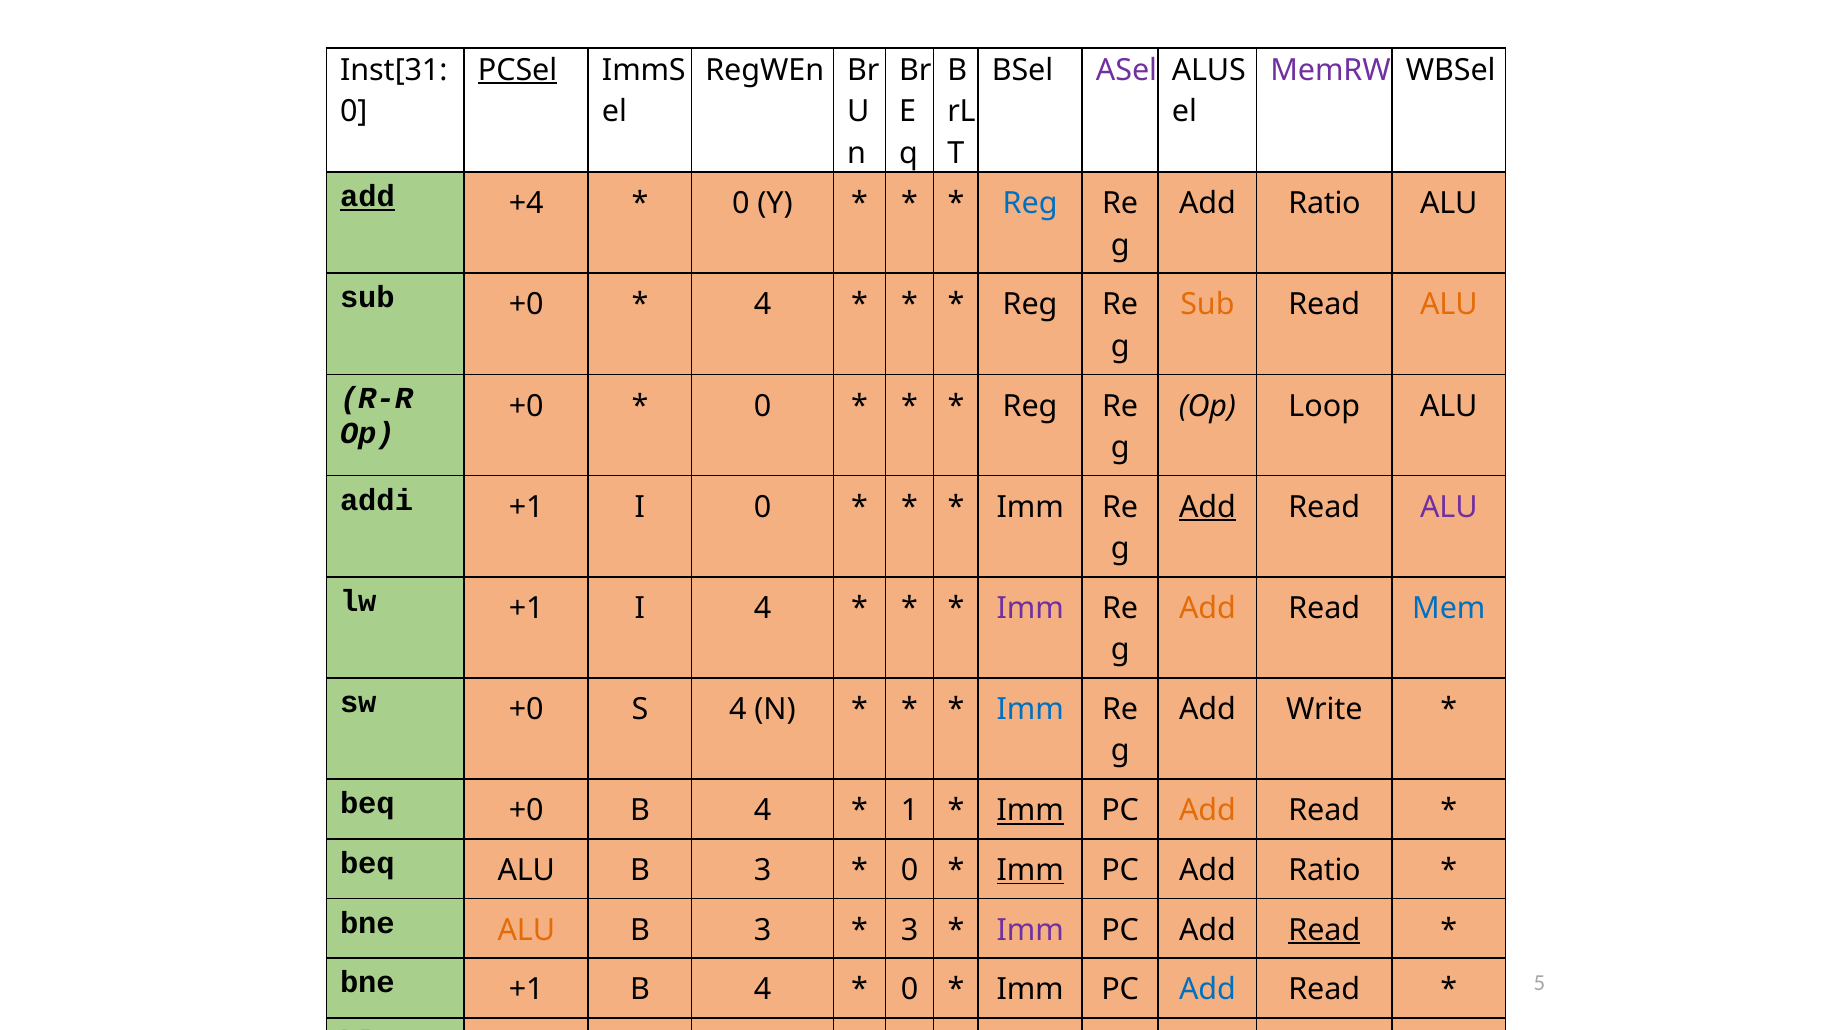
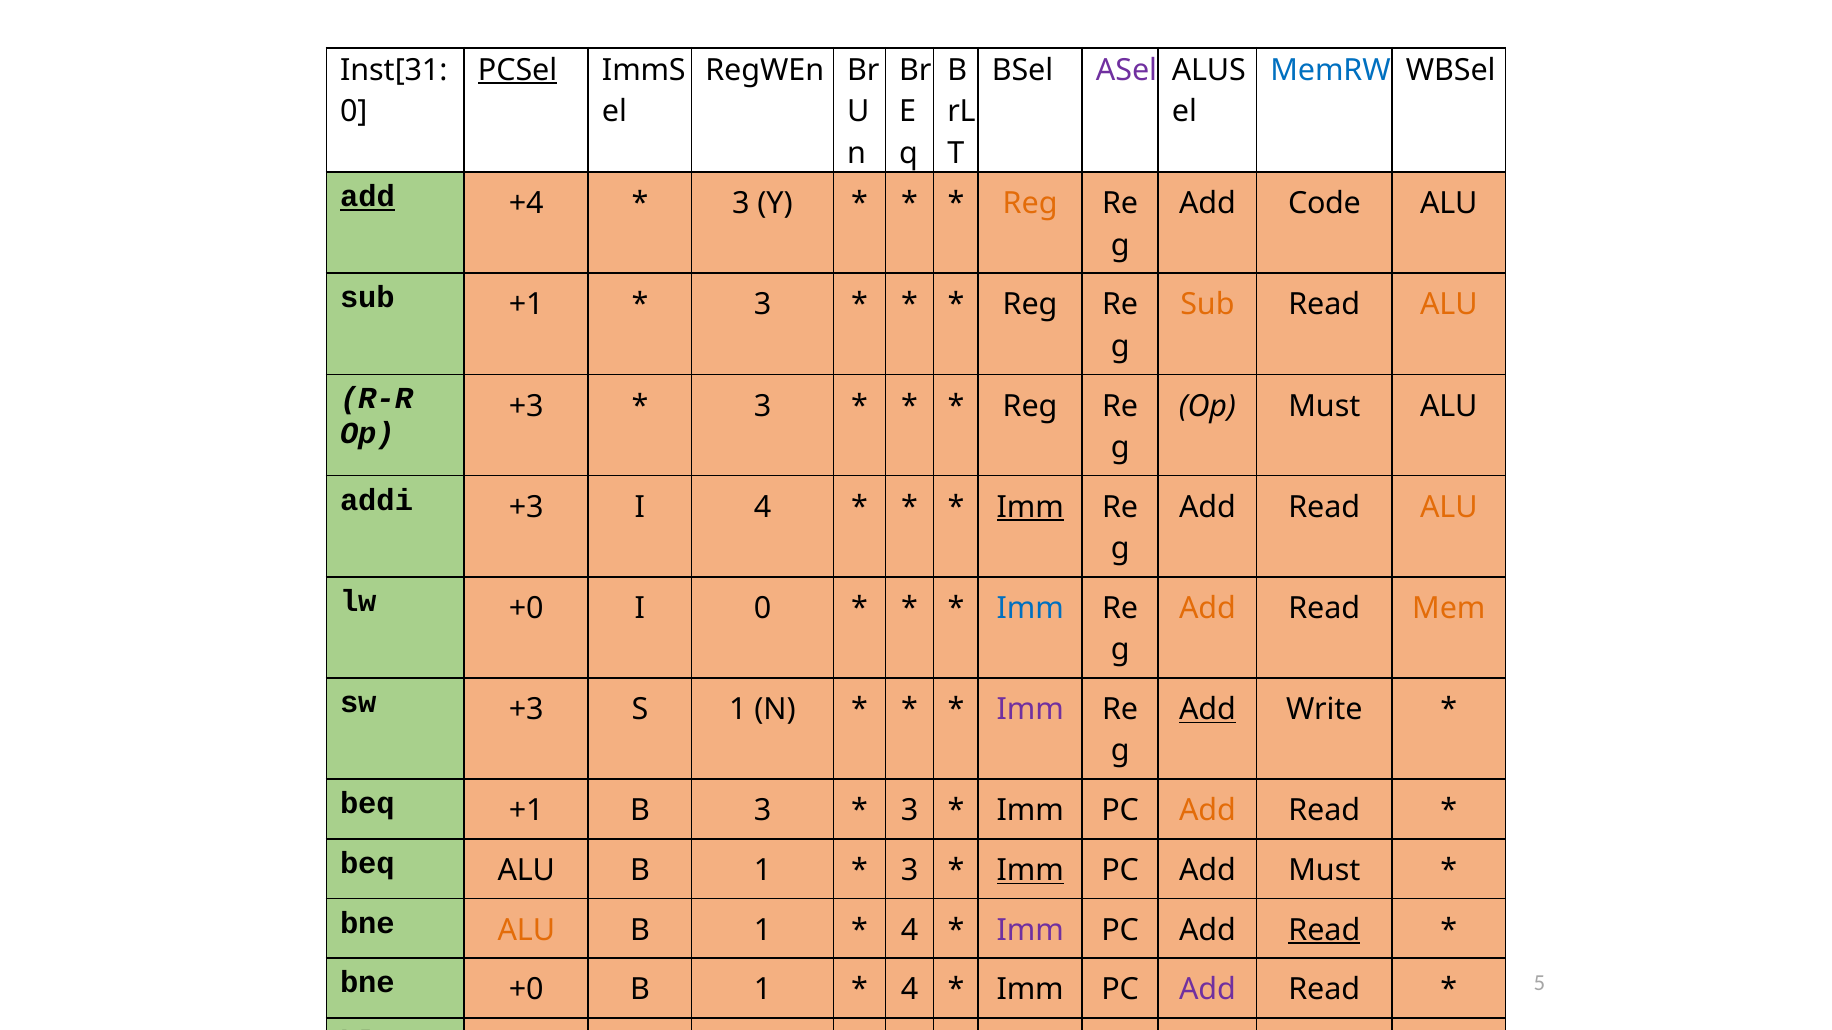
MemRW colour: purple -> blue (1331, 70)
0: 0 -> 3 (741, 204)
Reg colour: blue -> orange (1030, 204)
Ratio: Ratio -> Code (1324, 204)
sub +0: +0 -> +1 (526, 305)
4: 4 -> 3 (763, 305)
+0: +0 -> +3 (526, 406)
0: 0 -> 3 (763, 406)
Op Loop: Loop -> Must (1324, 406)
addi +1: +1 -> +3 (526, 507)
I 0: 0 -> 4 (763, 507)
Imm underline: none -> present (1030, 507)
Add underline: present -> none (1207, 507)
ALU colour: purple -> orange (1449, 507)
lw +1: +1 -> +0 (526, 609)
I 4: 4 -> 0 (763, 609)
Imm colour: purple -> blue (1030, 609)
Mem colour: blue -> orange (1449, 609)
sw +0: +0 -> +3 (526, 710)
S 4: 4 -> 1 (738, 710)
Imm colour: blue -> purple (1030, 710)
Add underline: none -> present (1207, 710)
beq +0: +0 -> +1 (526, 811)
4: 4 -> 3 (763, 811)
1: 1 -> 3 (909, 811)
Imm underline: present -> none (1030, 811)
beq ALU B 3: 3 -> 1 (763, 871)
0: 0 -> 3 (909, 871)
PC Add Ratio: Ratio -> Must (1324, 871)
3: 3 -> 1 (763, 931)
3: 3 -> 4 (909, 931)
bne +1: +1 -> +0 (526, 990)
4: 4 -> 1 (763, 990)
0: 0 -> 4 (909, 990)
Add colour: blue -> purple (1207, 990)
